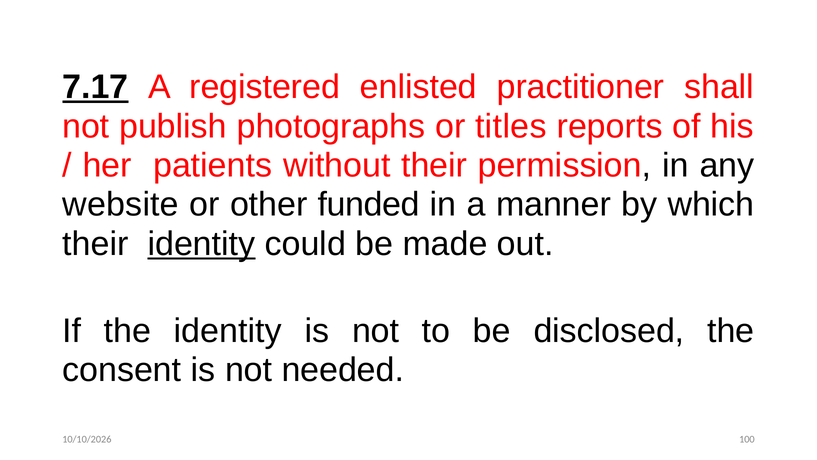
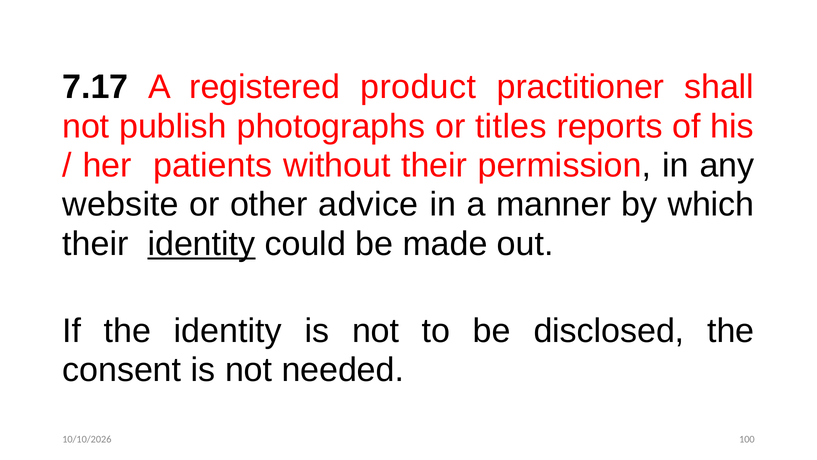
7.17 underline: present -> none (95, 87)
enlisted: enlisted -> product (418, 87)
funded: funded -> advice (368, 205)
